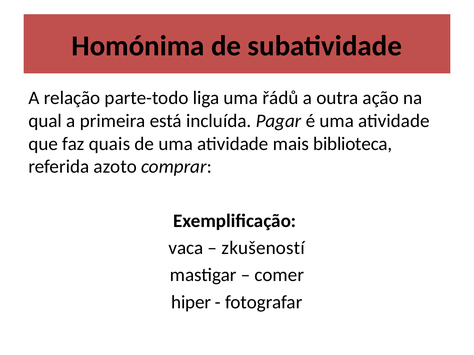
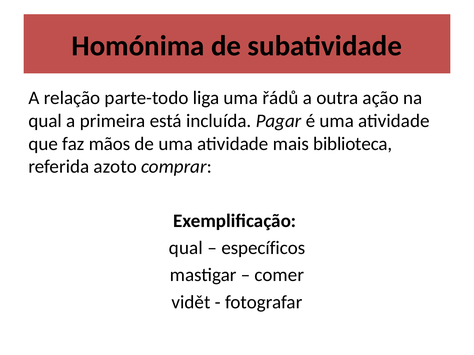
quais: quais -> mãos (110, 144)
vaca: vaca -> qual (186, 248)
zkušeností: zkušeností -> específicos (263, 248)
hiper: hiper -> vidět (191, 303)
